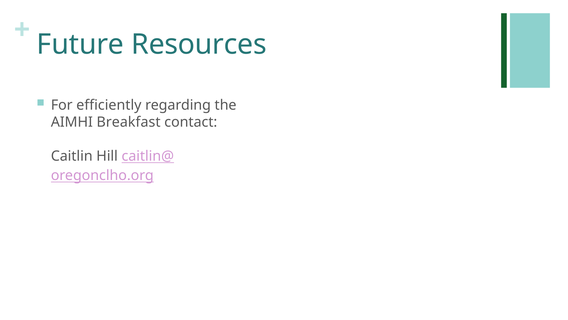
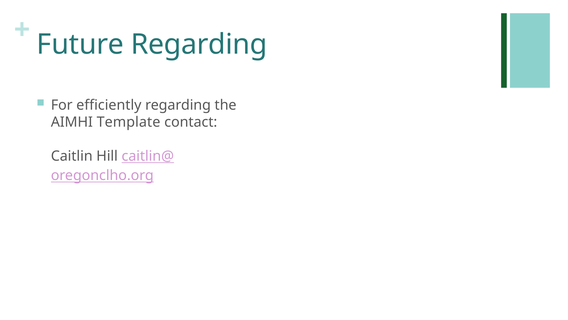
Future Resources: Resources -> Regarding (199, 44)
Breakfast: Breakfast -> Template (129, 122)
